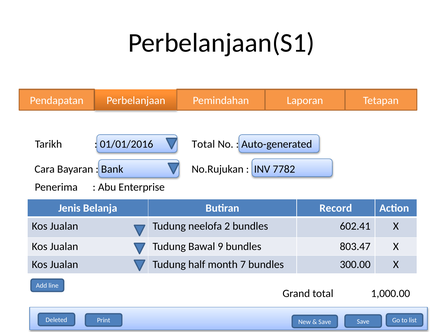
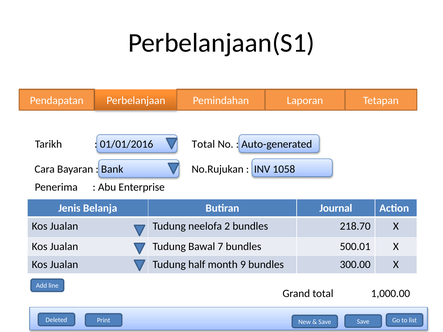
7782: 7782 -> 1058 (284, 169)
Record: Record -> Journal (336, 208)
602.41: 602.41 -> 218.70 (355, 226)
9: 9 -> 7 (220, 247)
803.47: 803.47 -> 500.01 (355, 247)
7: 7 -> 9 (243, 265)
